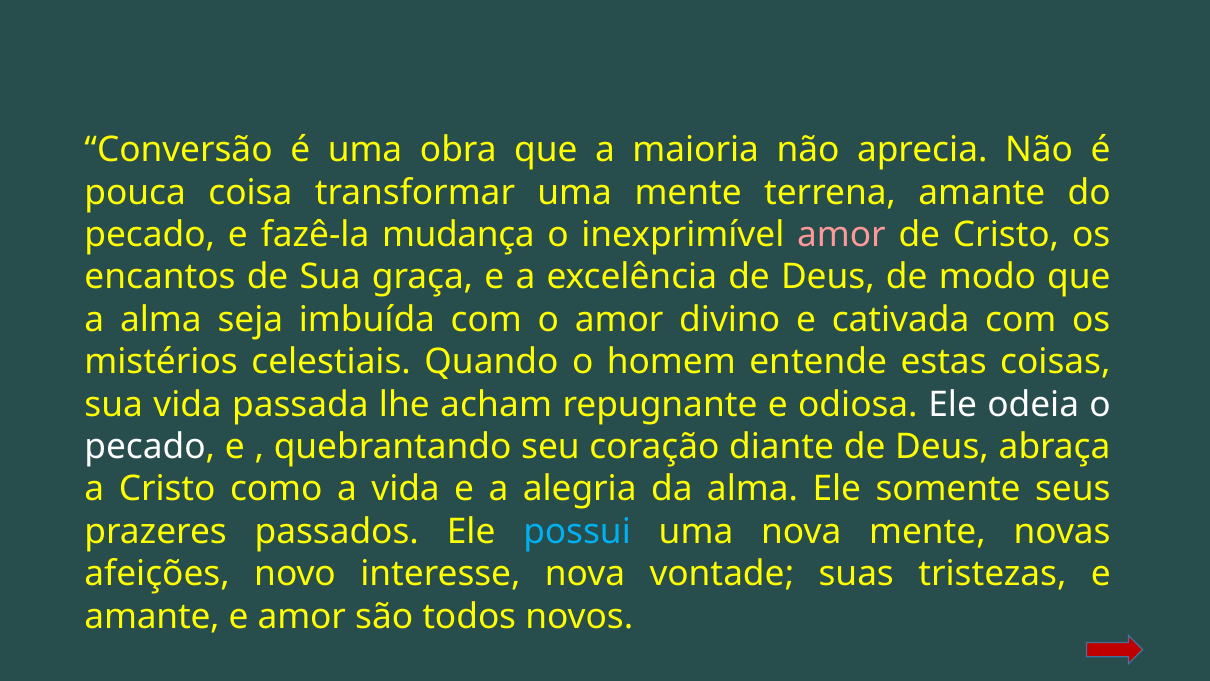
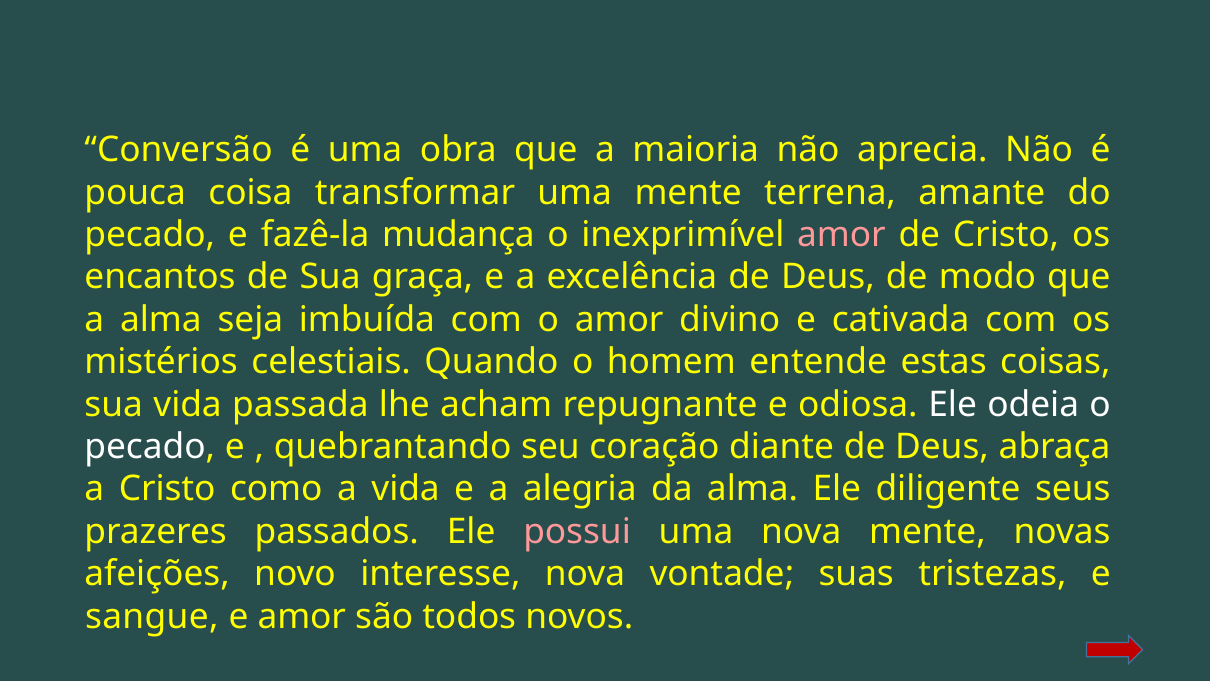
somente: somente -> diligente (948, 489)
possui colour: light blue -> pink (577, 531)
amante: amante -> sangue (152, 616)
